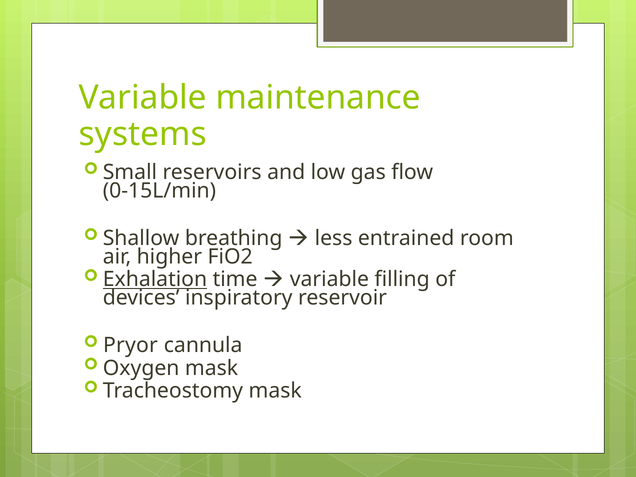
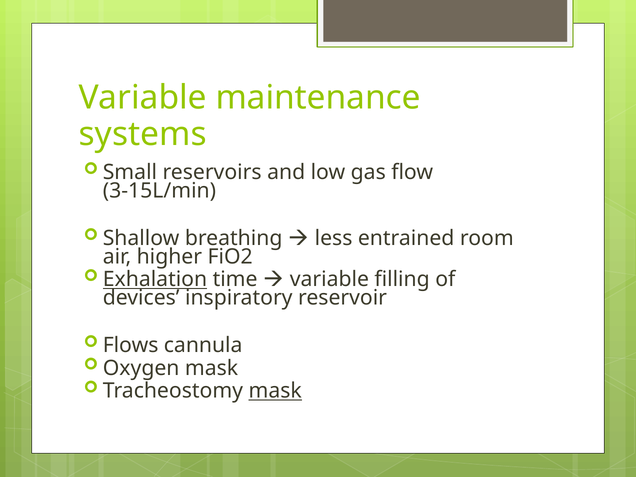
0-15L/min: 0-15L/min -> 3-15L/min (159, 191)
Pryor: Pryor -> Flows (131, 345)
mask underline: none -> present (275, 391)
